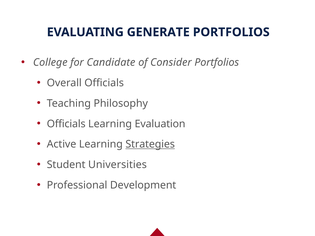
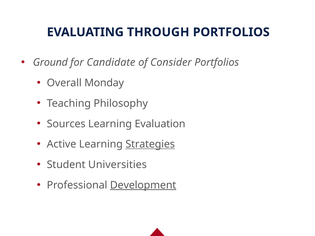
GENERATE: GENERATE -> THROUGH (158, 32)
College: College -> Ground (50, 63)
Overall Officials: Officials -> Monday (104, 83)
Officials: Officials -> Sources (66, 124)
Development underline: none -> present (143, 185)
